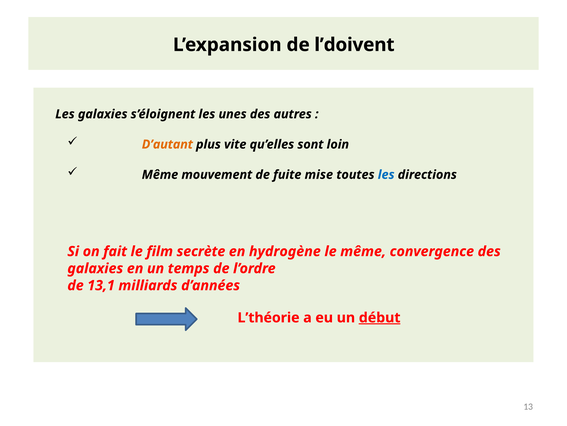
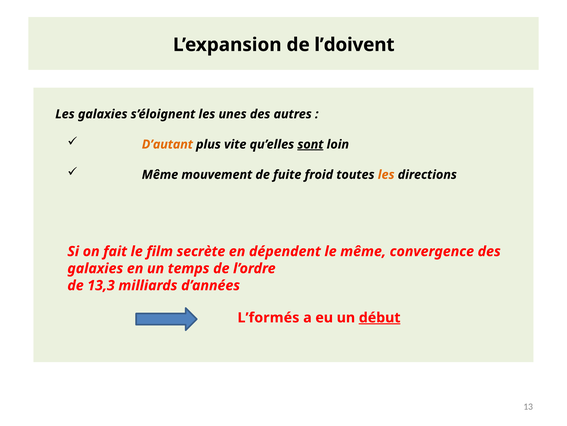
sont underline: none -> present (310, 144)
mise: mise -> froid (319, 174)
les colour: blue -> orange (386, 174)
hydrogène: hydrogène -> dépendent (285, 251)
13,1: 13,1 -> 13,3 (101, 285)
L’théorie: L’théorie -> L’formés (268, 317)
